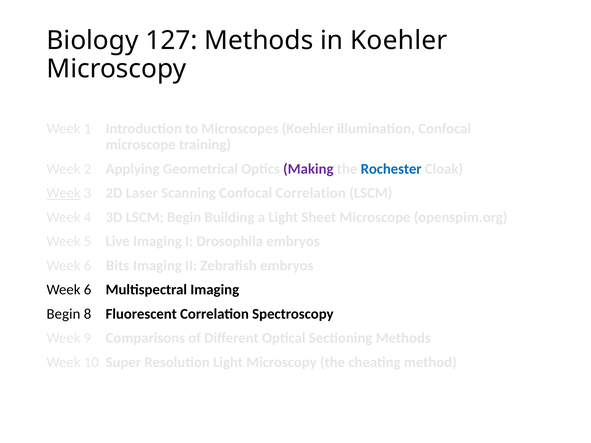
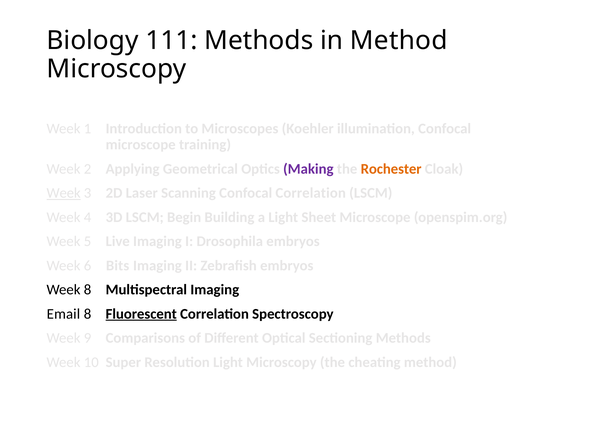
127: 127 -> 111 (171, 41)
in Koehler: Koehler -> Method (399, 41)
Rochester colour: blue -> orange (391, 169)
6: 6 -> 8 (88, 290)
Begin: Begin -> Email (63, 314)
Fluorescent underline: none -> present (141, 314)
